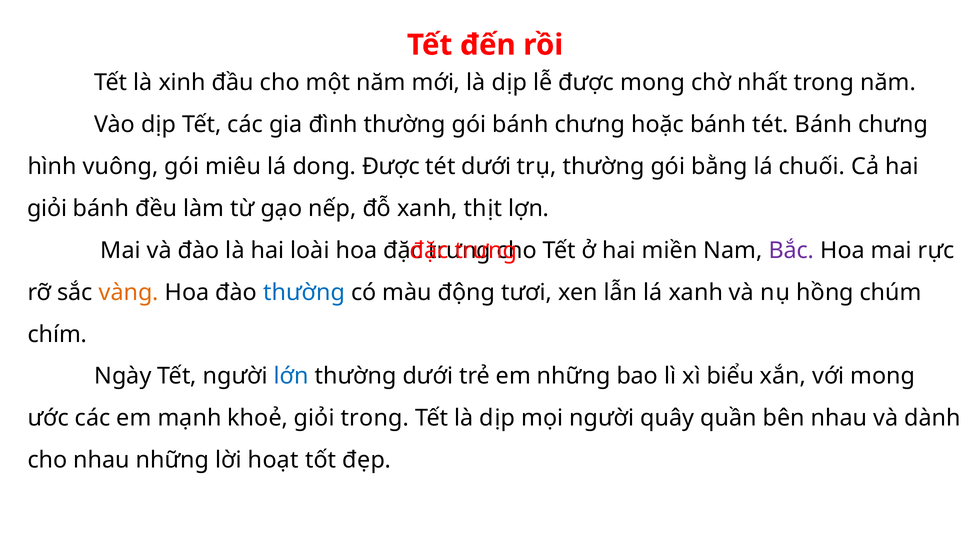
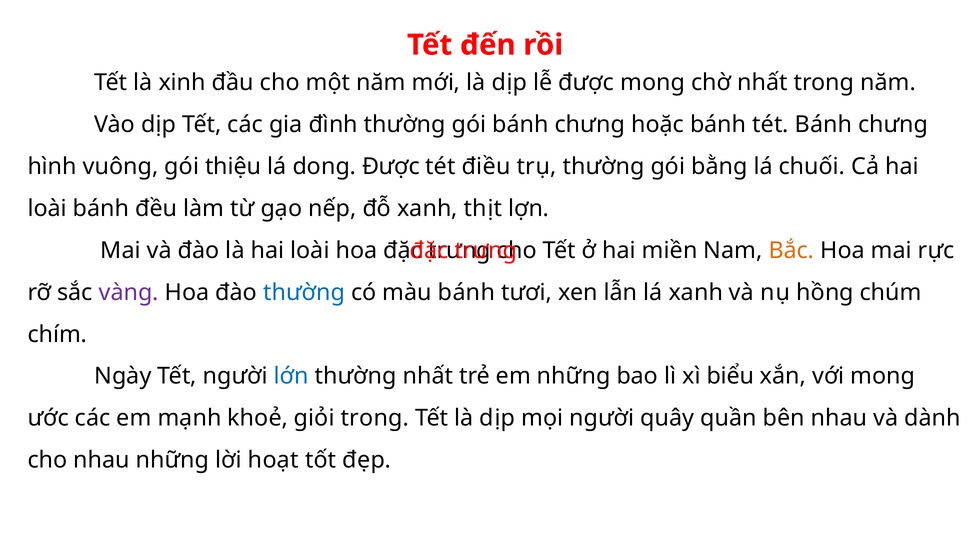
miêu: miêu -> thiệu (233, 167)
tét dưới: dưới -> điều (486, 167)
giỏi: giỏi -> loài (47, 209)
Bắc colour: purple -> orange (791, 251)
vàng colour: orange -> purple (129, 293)
màu động: động -> bánh (466, 293)
thường dưới: dưới -> nhất (428, 377)
